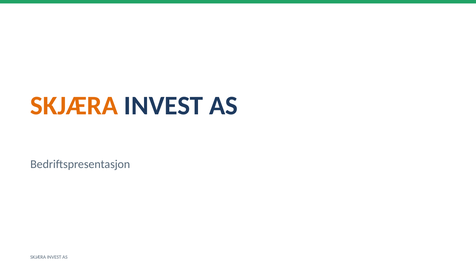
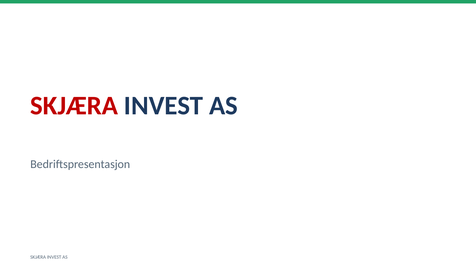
SKJÆRA colour: orange -> red (74, 106)
